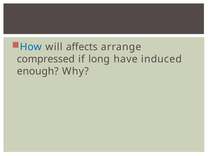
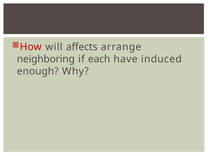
How colour: blue -> red (31, 47)
compressed: compressed -> neighboring (46, 59)
long: long -> each (99, 59)
